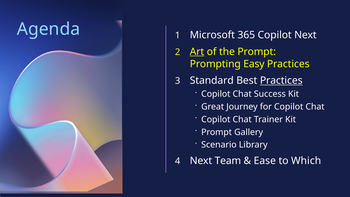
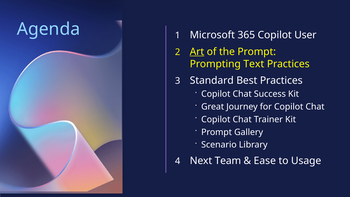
Copilot Next: Next -> User (305, 35)
Easy: Easy -> Text (254, 64)
Practices underline: present -> none (281, 81)
Which: Which -> Usage (306, 161)
